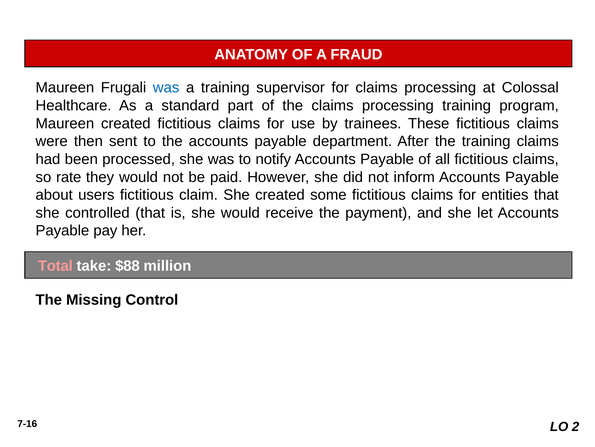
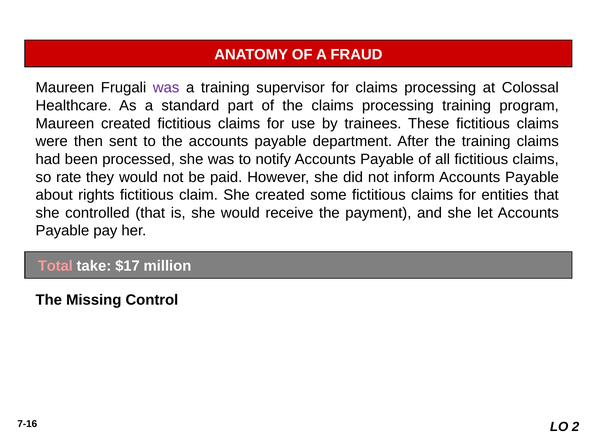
was colour: blue -> purple (166, 88)
users: users -> rights (96, 195)
$88: $88 -> $17 (127, 266)
